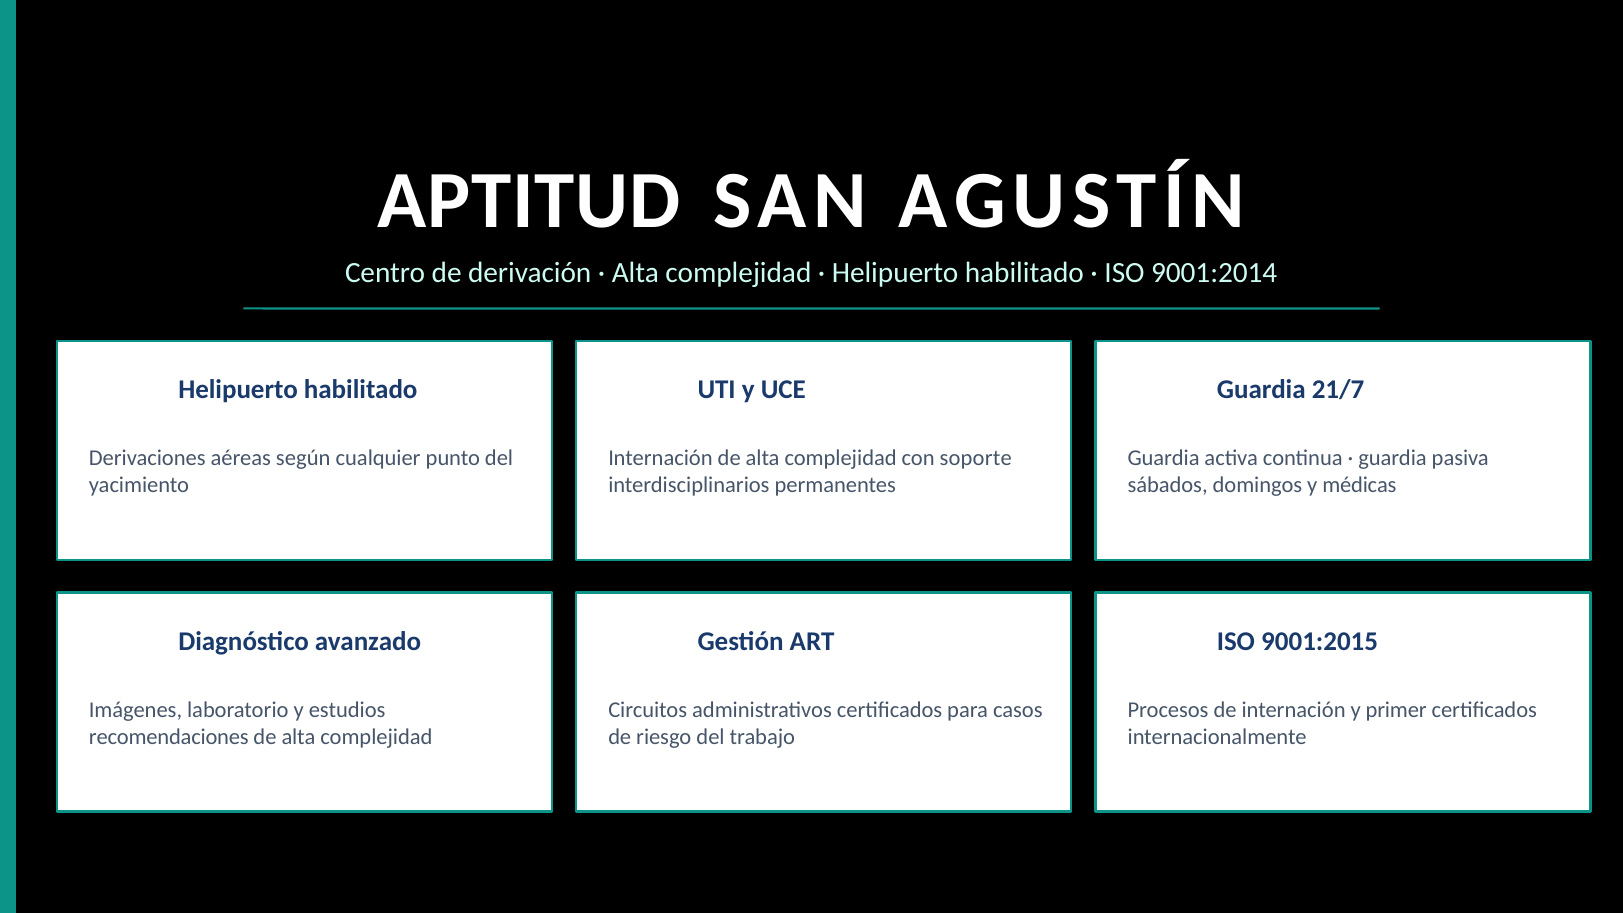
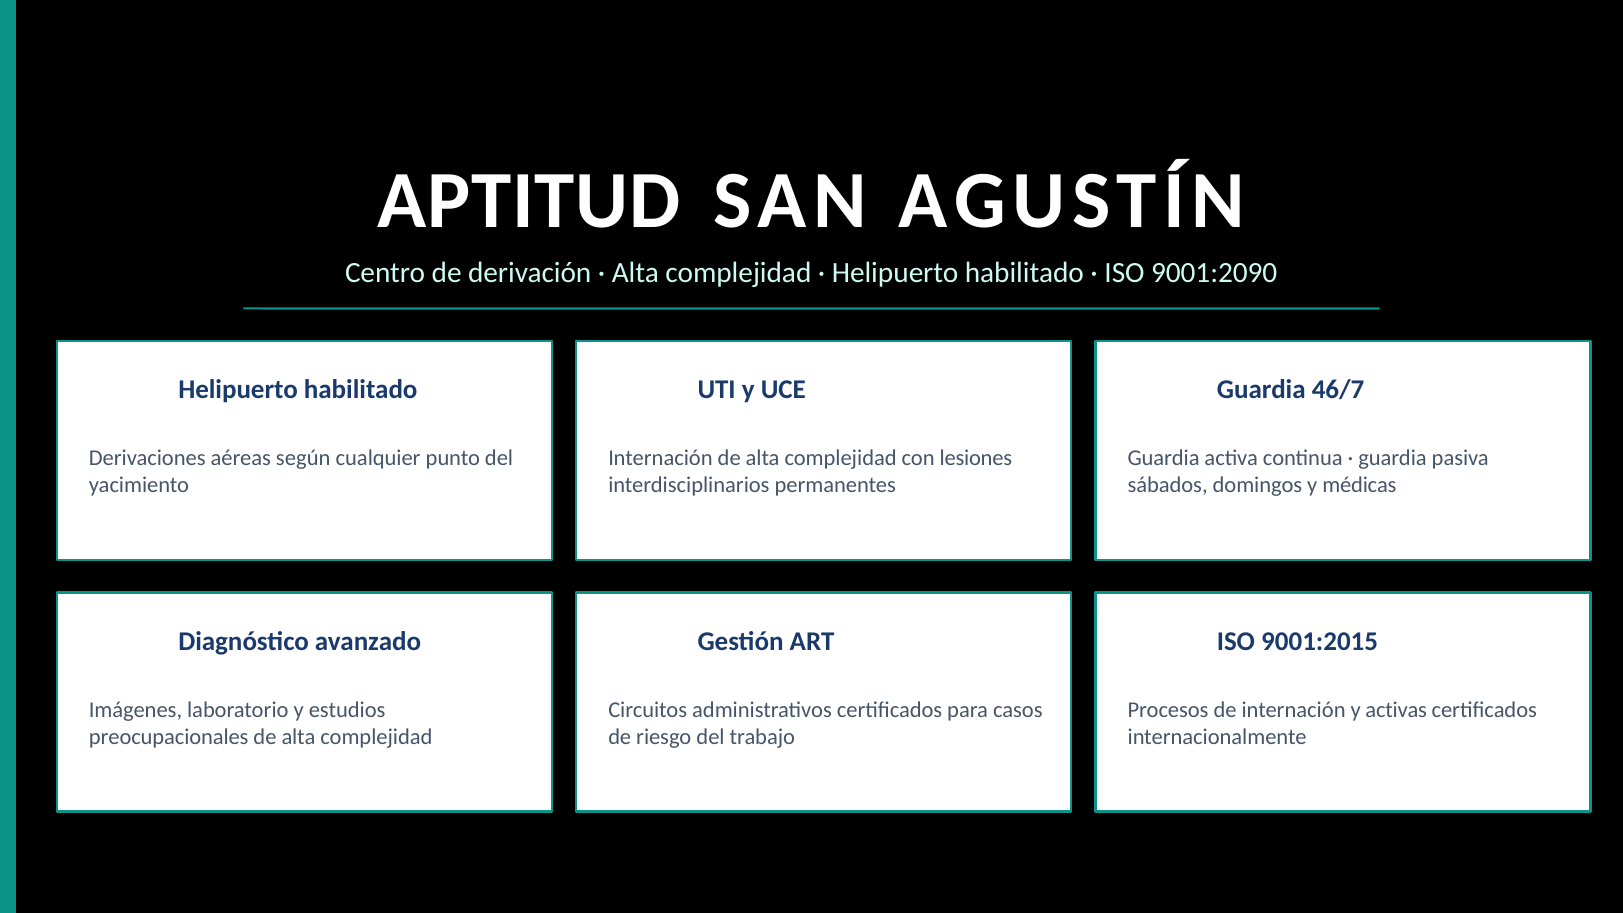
9001:2014: 9001:2014 -> 9001:2090 (1214, 273)
21/7: 21/7 -> 46/7 (1338, 390)
soporte: soporte -> lesiones (976, 458)
primer: primer -> activas (1396, 710)
recomendaciones: recomendaciones -> preocupacionales (169, 737)
